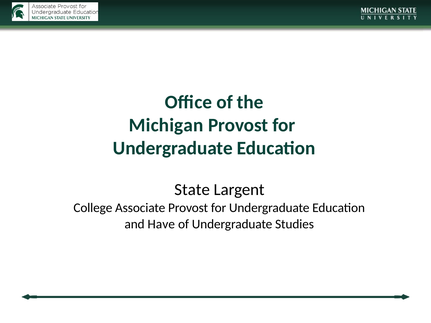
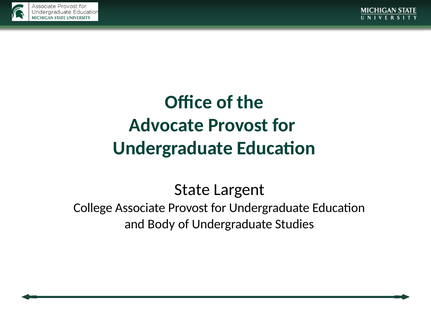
Michigan: Michigan -> Advocate (166, 125)
Have: Have -> Body (161, 224)
